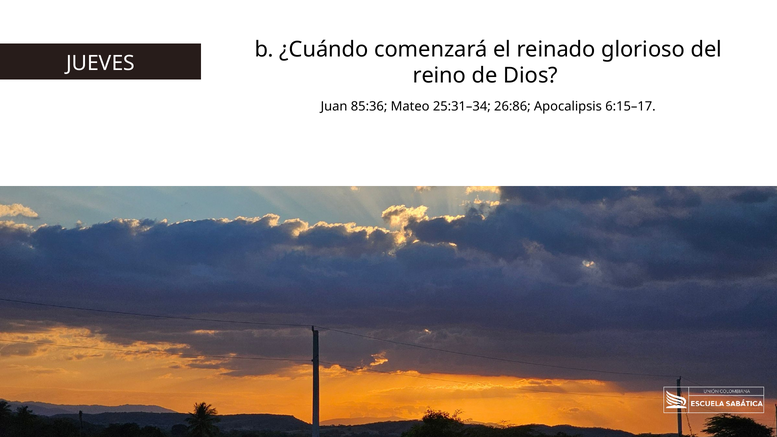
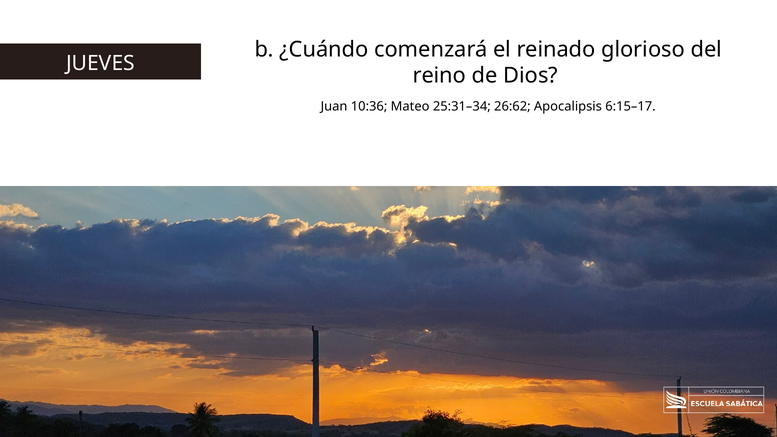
85:36: 85:36 -> 10:36 (369, 107)
26:86: 26:86 -> 26:62 (512, 107)
